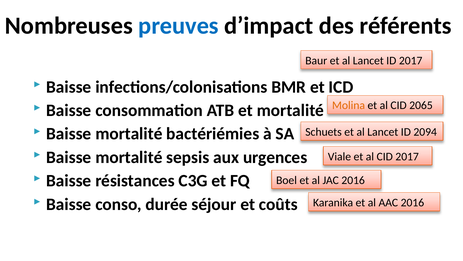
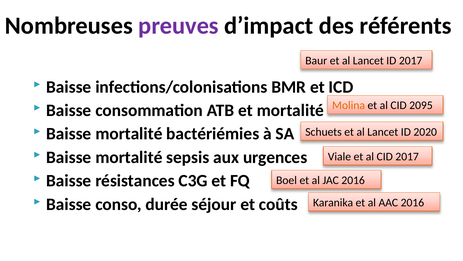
preuves colour: blue -> purple (179, 26)
2065: 2065 -> 2095 (421, 105)
2094: 2094 -> 2020 (425, 132)
